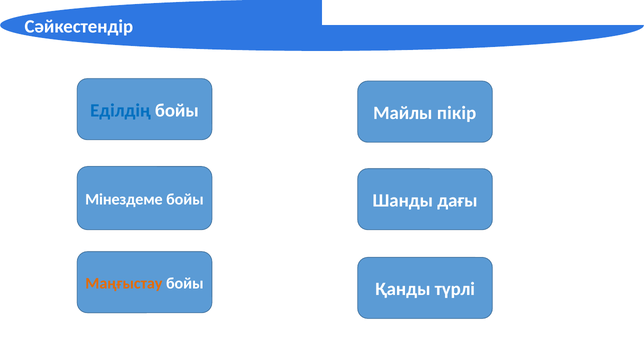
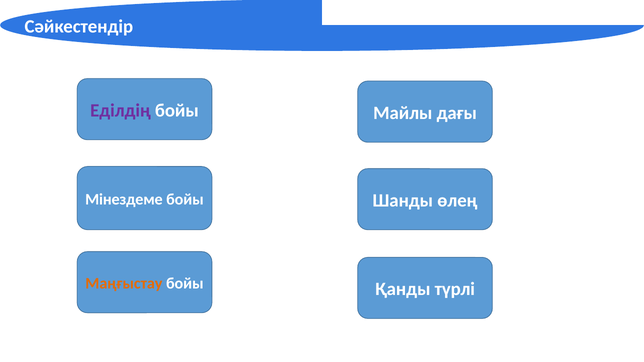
Еділдің colour: blue -> purple (120, 111)
пікір: пікір -> дағы (457, 113)
дағы: дағы -> өлең (457, 201)
